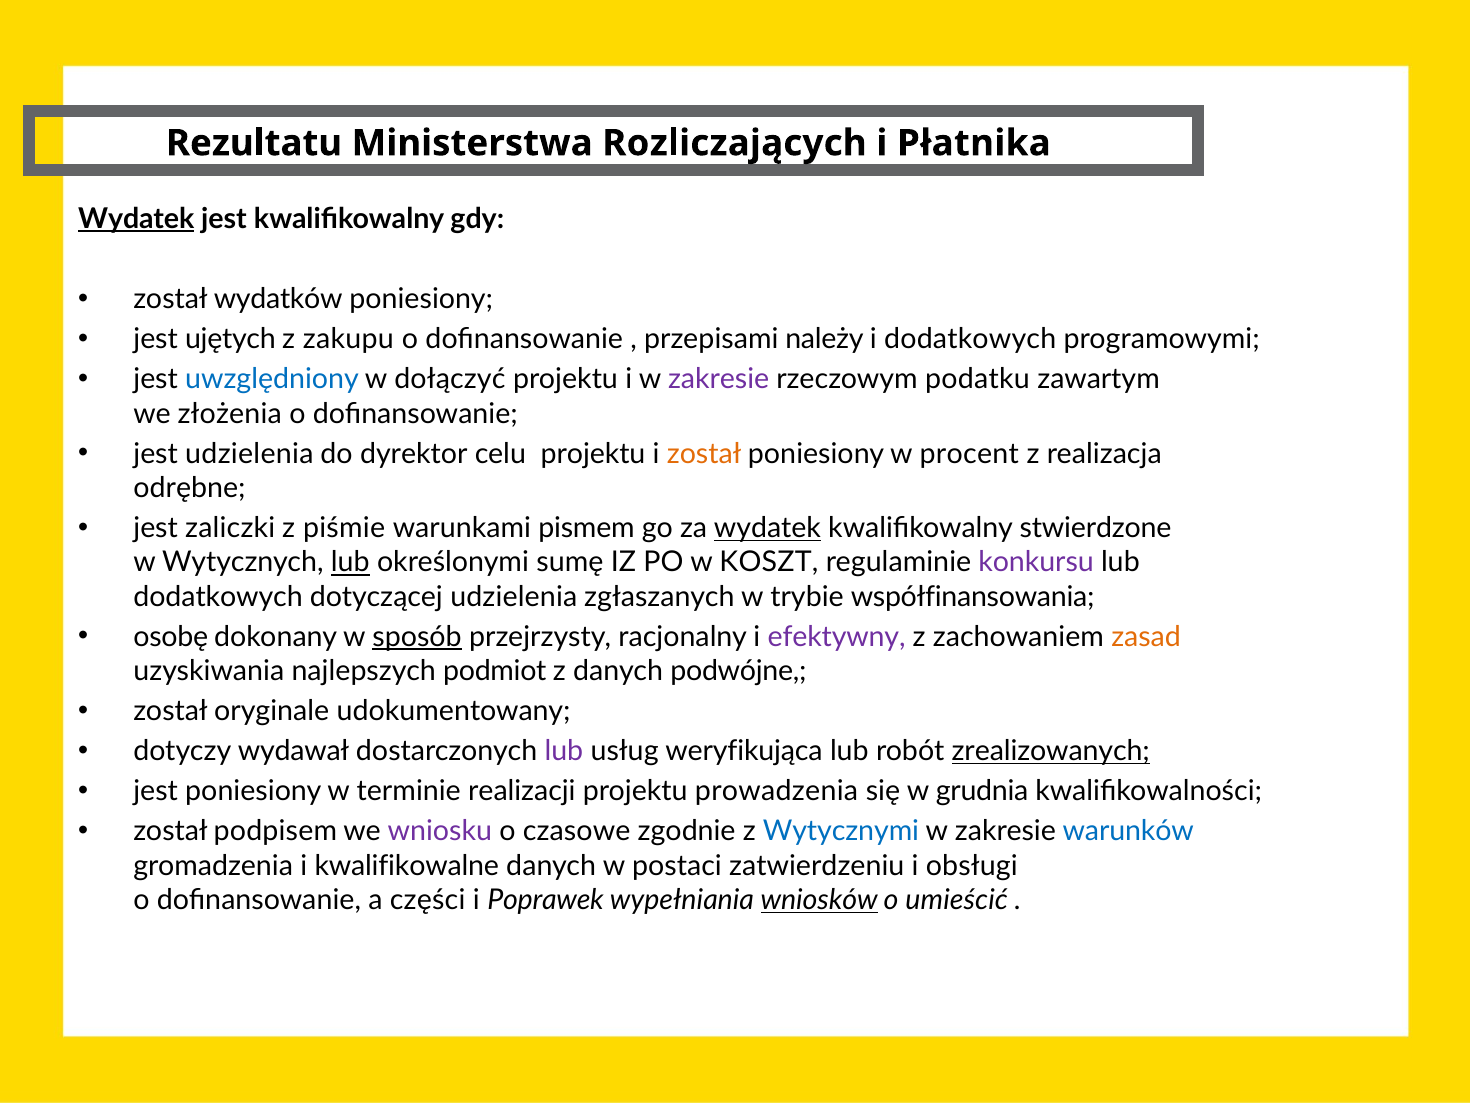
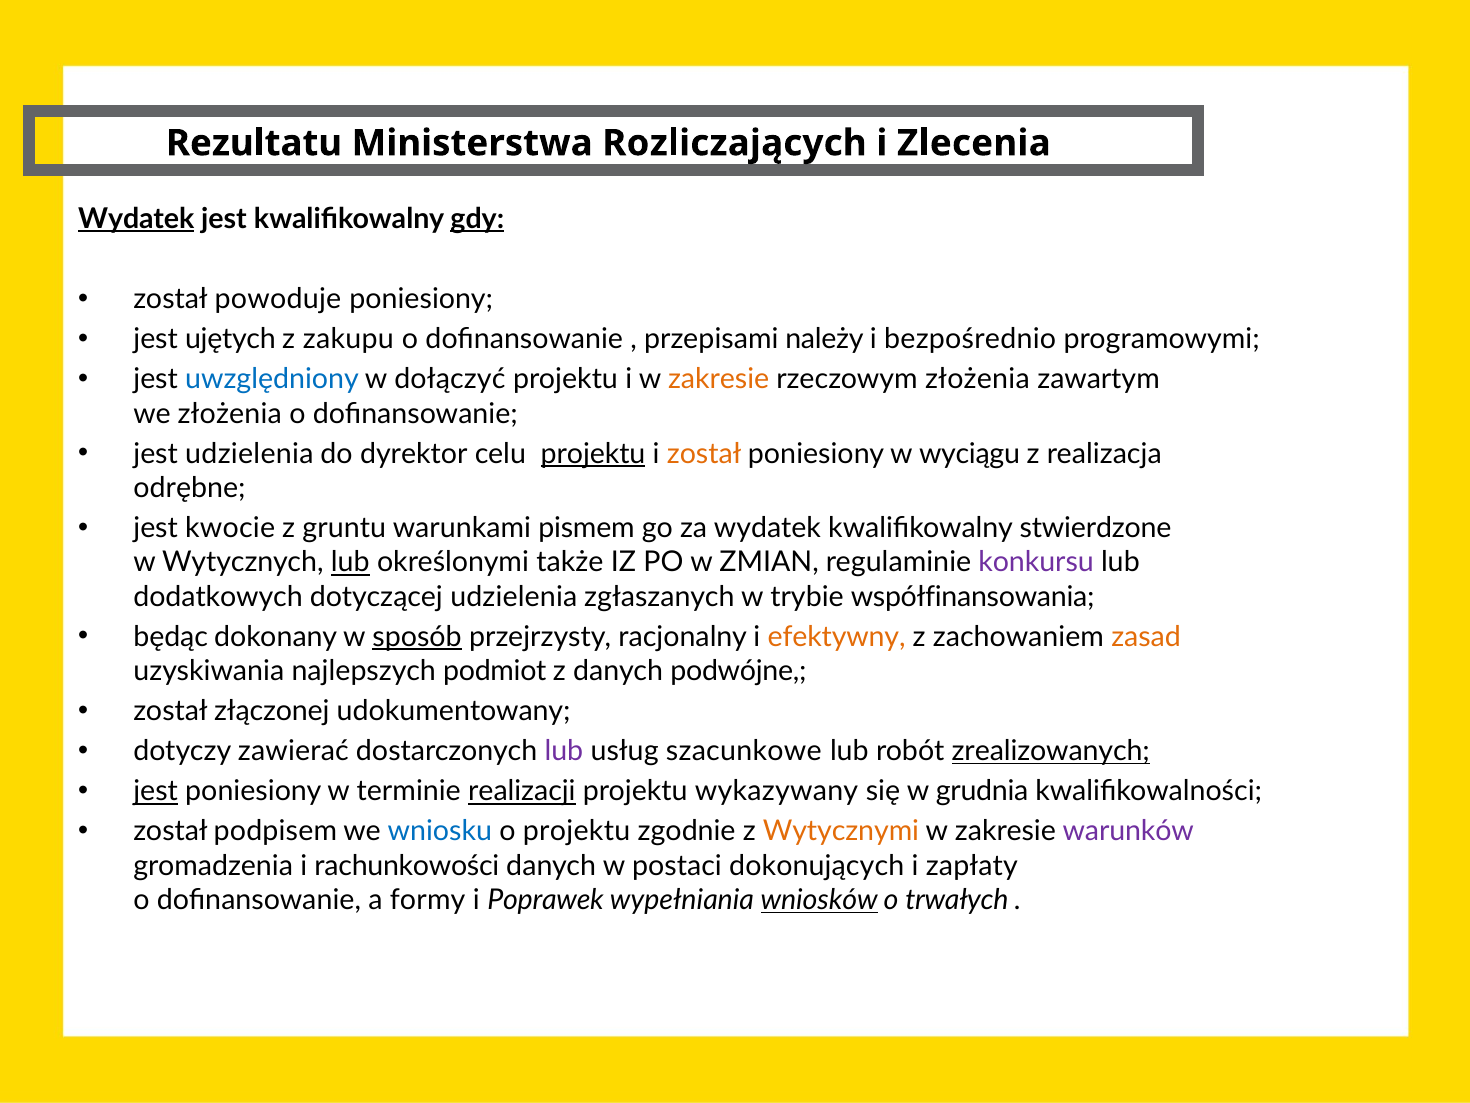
Płatnika: Płatnika -> Zlecenia (974, 143)
gdy underline: none -> present (477, 219)
wydatków: wydatków -> powoduje (278, 299)
i dodatkowych: dodatkowych -> bezpośrednio (970, 339)
zakresie colour: purple -> orange (719, 379)
rzeczowym podatku: podatku -> złożenia (977, 379)
projektu underline: none -> present (593, 453)
procent: procent -> wyciągu (970, 453)
zaliczki: zaliczki -> kwocie (230, 528)
piśmie: piśmie -> gruntu (344, 528)
wydatek underline: present -> none (767, 528)
sumę: sumę -> także (570, 562)
KOSZT: KOSZT -> ZMIAN (769, 562)
osobę: osobę -> będąc (171, 637)
efektywny colour: purple -> orange (837, 637)
oryginale: oryginale -> złączonej (272, 711)
wydawał: wydawał -> zawierać (293, 751)
weryfikująca: weryfikująca -> szacunkowe (744, 751)
jest underline: none -> present (156, 791)
realizacji underline: none -> present (522, 791)
prowadzenia: prowadzenia -> wykazywany (777, 791)
wniosku colour: purple -> blue (440, 831)
o czasowe: czasowe -> projektu (577, 831)
Wytycznymi colour: blue -> orange (841, 831)
warunków colour: blue -> purple (1128, 831)
kwalifikowalne: kwalifikowalne -> rachunkowości (407, 865)
zatwierdzeniu: zatwierdzeniu -> dokonujących (817, 865)
obsługi: obsługi -> zapłaty (972, 865)
części: części -> formy (428, 900)
umieścić: umieścić -> trwałych (957, 900)
